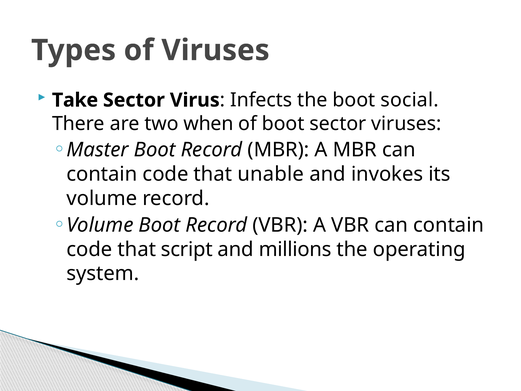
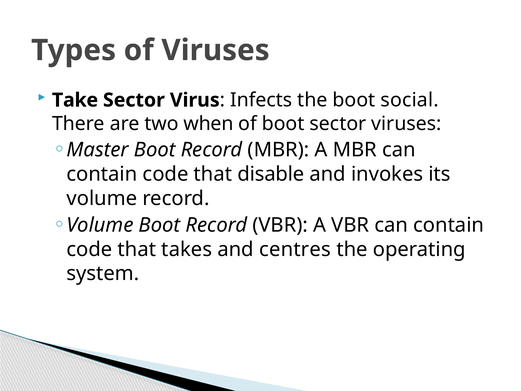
unable: unable -> disable (271, 174)
script: script -> takes (187, 249)
millions: millions -> centres (295, 249)
